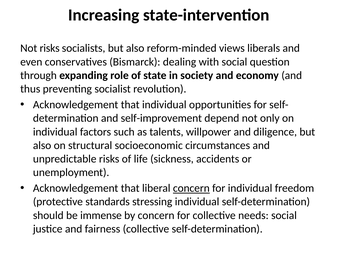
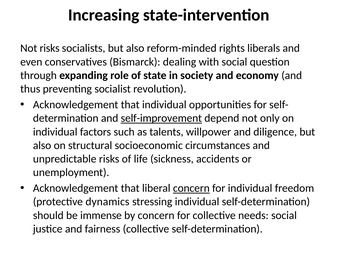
views: views -> rights (232, 48)
self-improvement underline: none -> present (161, 118)
standards: standards -> dynamics (107, 201)
